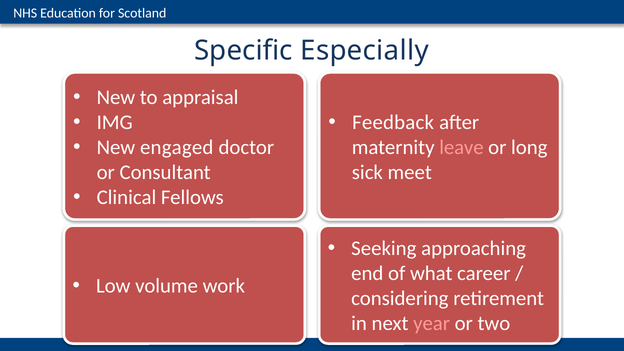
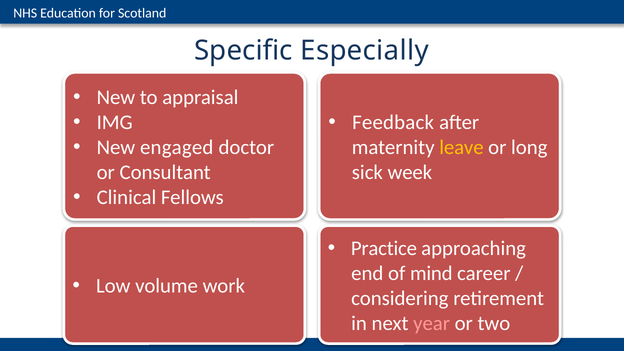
leave colour: pink -> yellow (461, 147)
meet: meet -> week (410, 172)
Seeking: Seeking -> Practice (384, 249)
what: what -> mind (431, 274)
